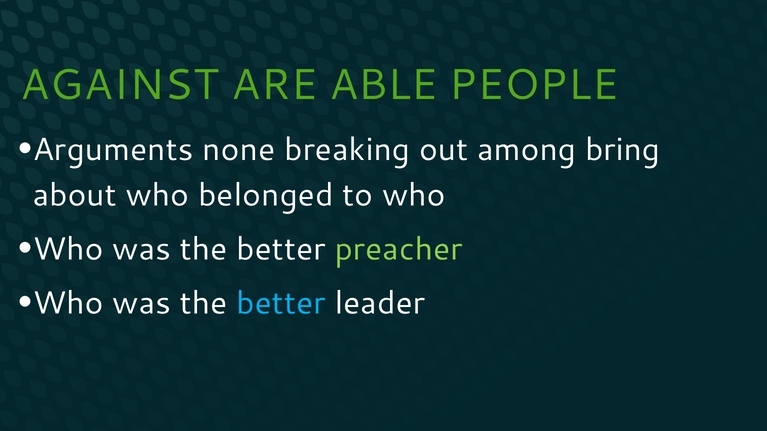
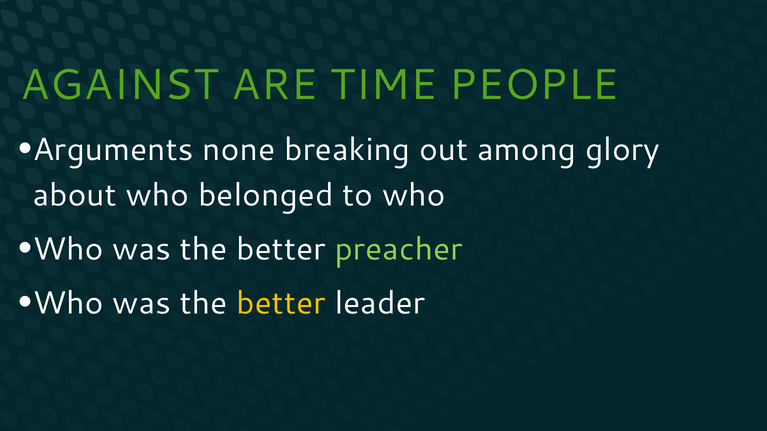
ABLE: ABLE -> TIME (383, 85)
bring: bring -> glory (622, 150)
better colour: light blue -> yellow (281, 304)
